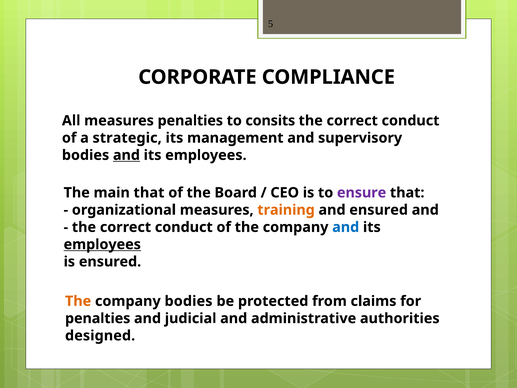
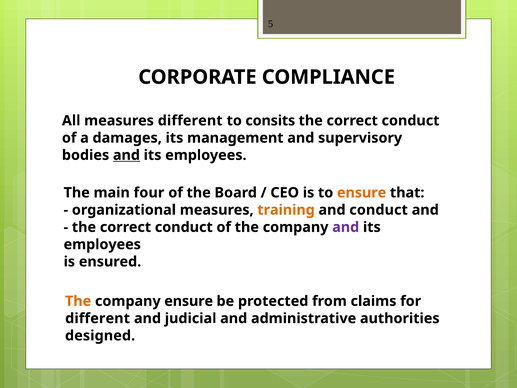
measures penalties: penalties -> different (190, 121)
strategic: strategic -> damages (127, 138)
main that: that -> four (149, 193)
ensure colour: purple -> orange (362, 193)
and ensured: ensured -> conduct (379, 210)
and colour: blue -> purple (346, 227)
employees underline: present -> none (102, 244)
company bodies: bodies -> ensure (189, 301)
penalties: penalties -> different (98, 318)
